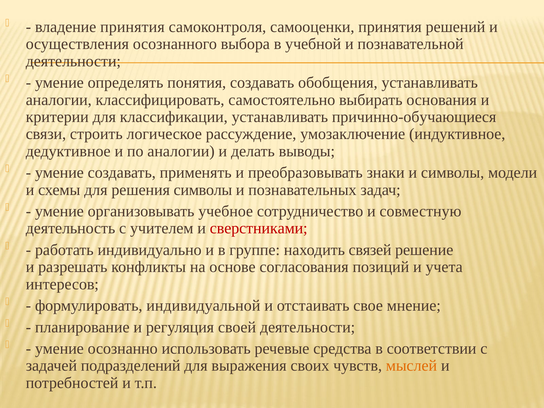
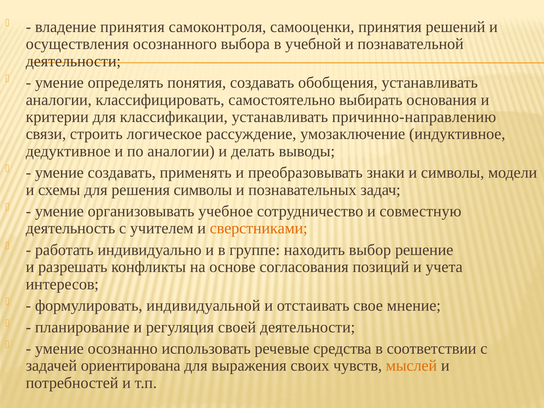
причинно-обучающиеся: причинно-обучающиеся -> причинно-направлению (414, 117)
сверстниками colour: red -> orange (259, 228)
связей: связей -> выбор (370, 250)
подразделений: подразделений -> ориентирована (131, 366)
